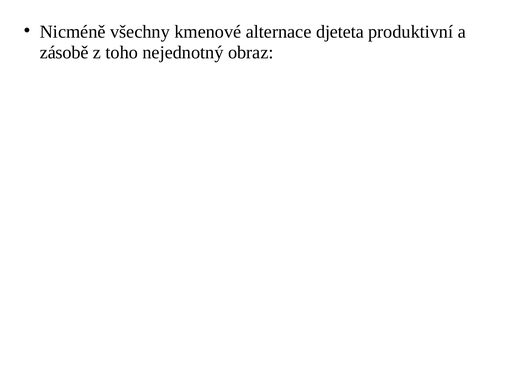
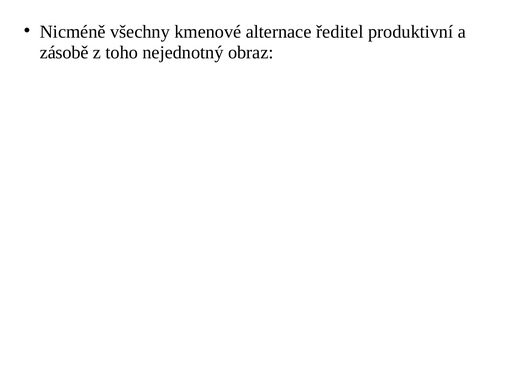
djeteta: djeteta -> ředitel (340, 32)
